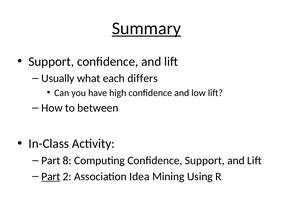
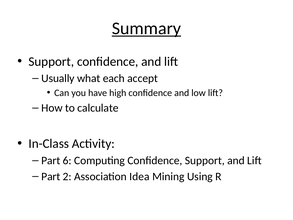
differs: differs -> accept (143, 78)
between: between -> calculate (98, 108)
8: 8 -> 6 (67, 160)
Part underline: present -> none (51, 176)
